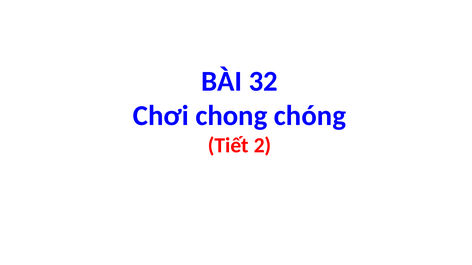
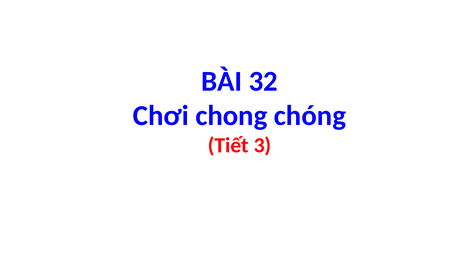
2: 2 -> 3 (263, 146)
